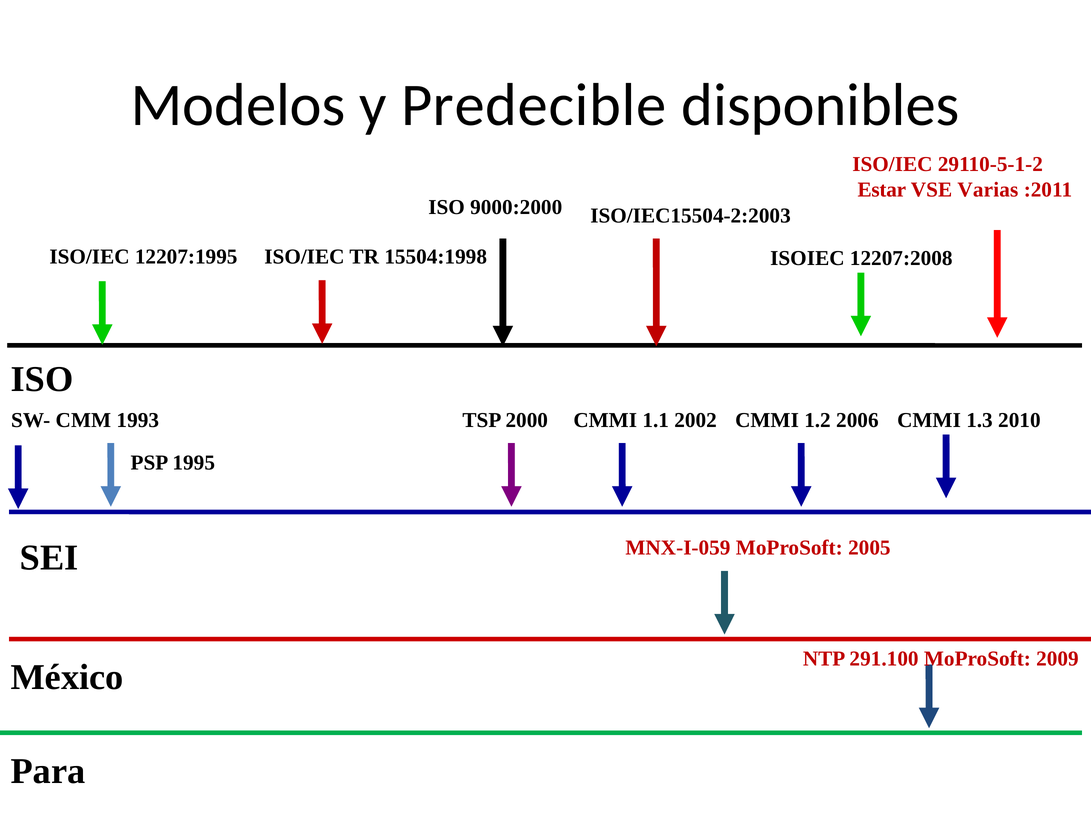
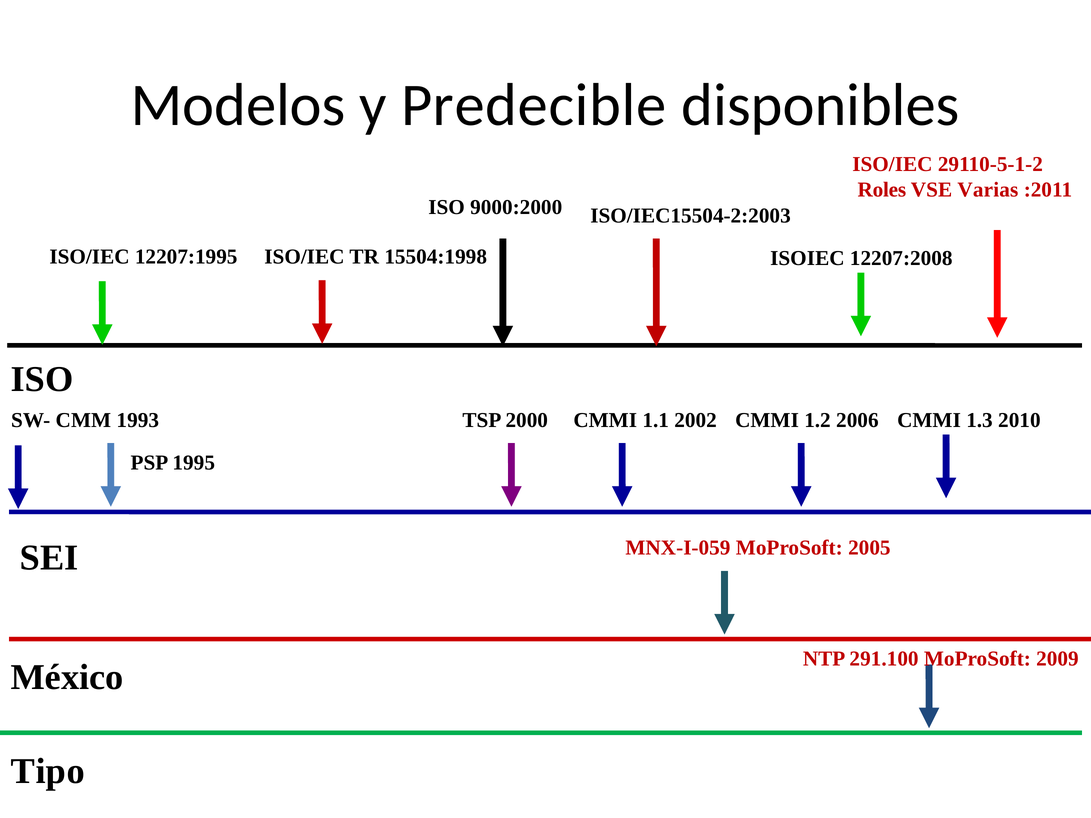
Estar: Estar -> Roles (882, 190)
Para: Para -> Tipo (48, 771)
